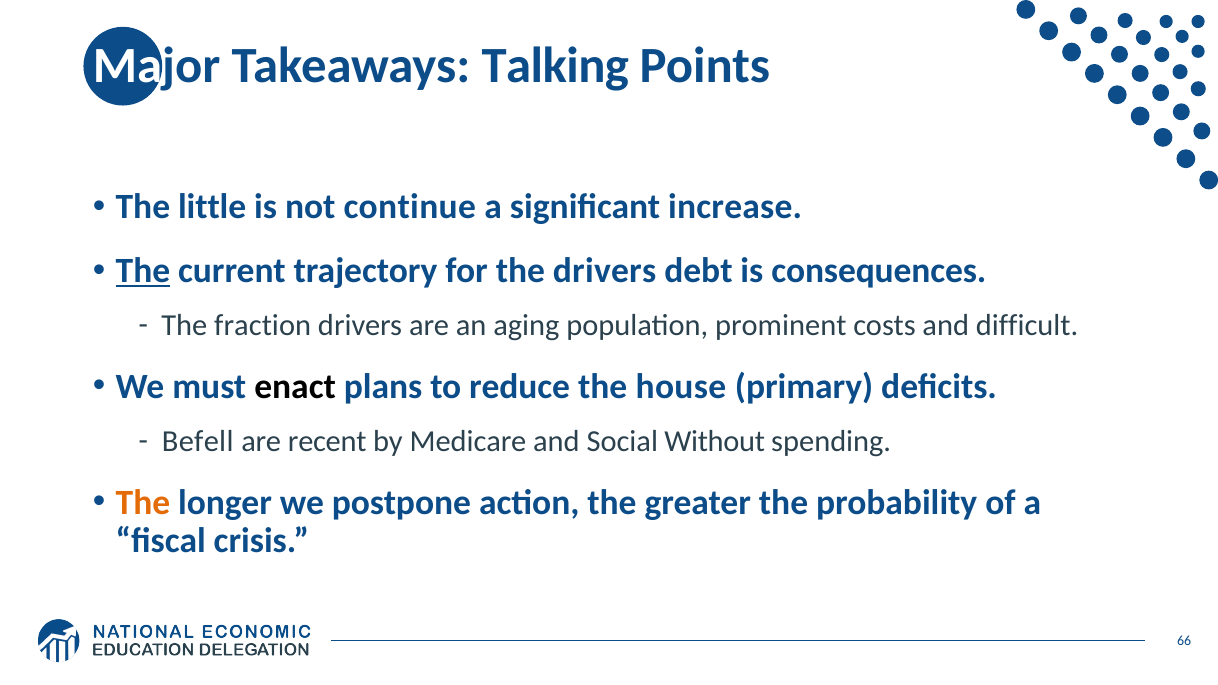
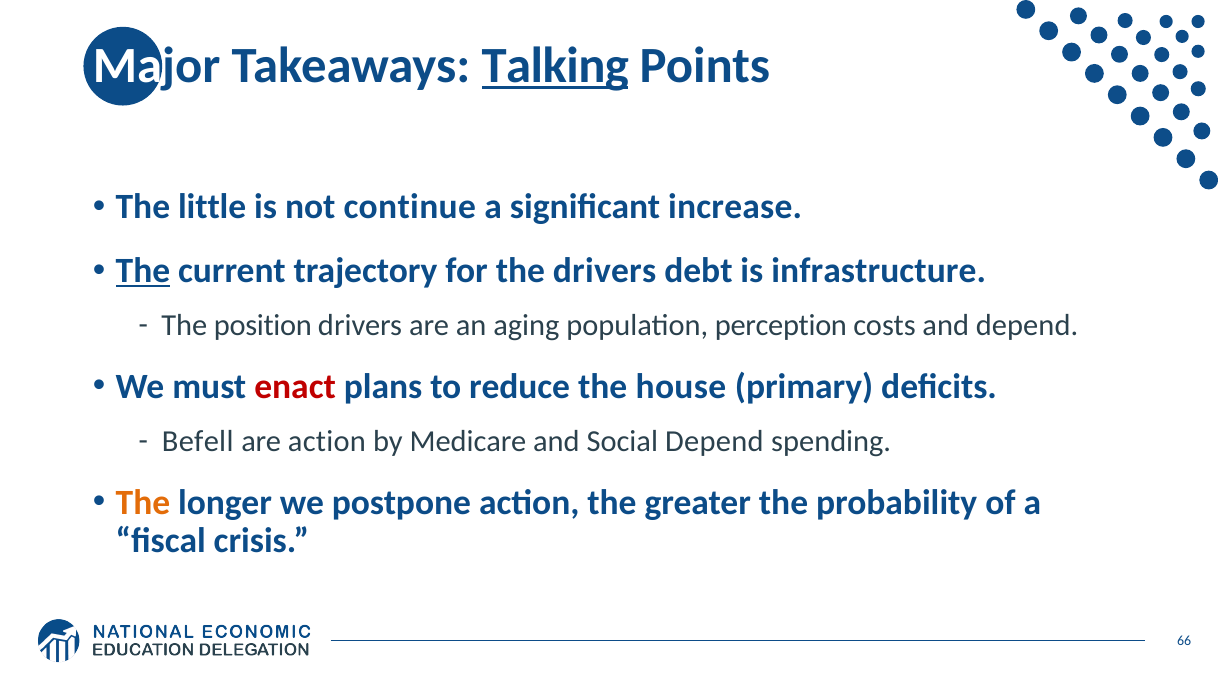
Talking underline: none -> present (555, 66)
consequences: consequences -> infrastructure (879, 271)
fraction: fraction -> position (263, 326)
prominent: prominent -> perception (781, 326)
and difficult: difficult -> depend (1027, 326)
enact colour: black -> red (295, 387)
are recent: recent -> action (327, 441)
Social Without: Without -> Depend (714, 441)
